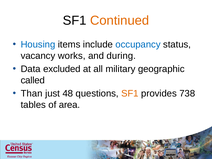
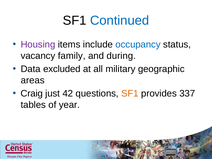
Continued colour: orange -> blue (120, 21)
Housing colour: blue -> purple (38, 44)
works: works -> family (72, 56)
called: called -> areas (33, 80)
Than: Than -> Craig (32, 93)
48: 48 -> 42 (68, 93)
738: 738 -> 337 (187, 93)
area: area -> year (69, 105)
